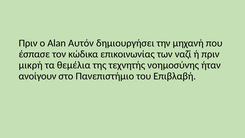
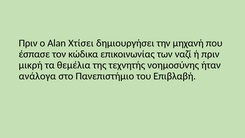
Αυτόν: Αυτόν -> Χτίσει (81, 43)
ανοίγουν: ανοίγουν -> ανάλογα (37, 76)
